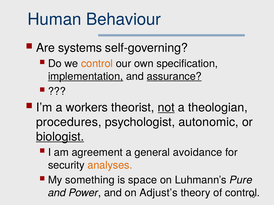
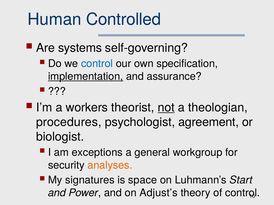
Behaviour: Behaviour -> Controlled (124, 19)
control colour: orange -> blue (97, 64)
assurance underline: present -> none (174, 77)
autonomic: autonomic -> agreement (209, 122)
biologist underline: present -> none (60, 137)
agreement: agreement -> exceptions (97, 153)
avoidance: avoidance -> workgroup (198, 153)
something: something -> signatures (90, 180)
Pure: Pure -> Start (241, 180)
